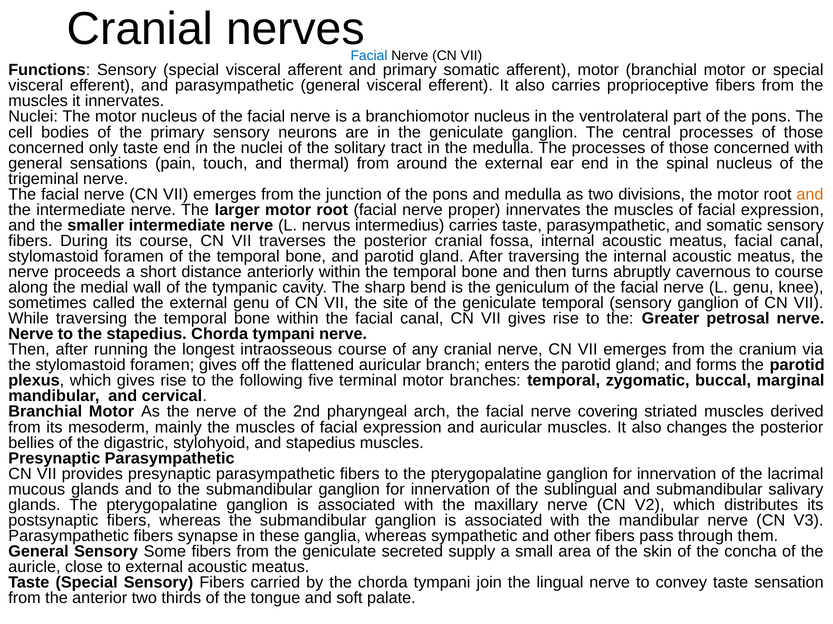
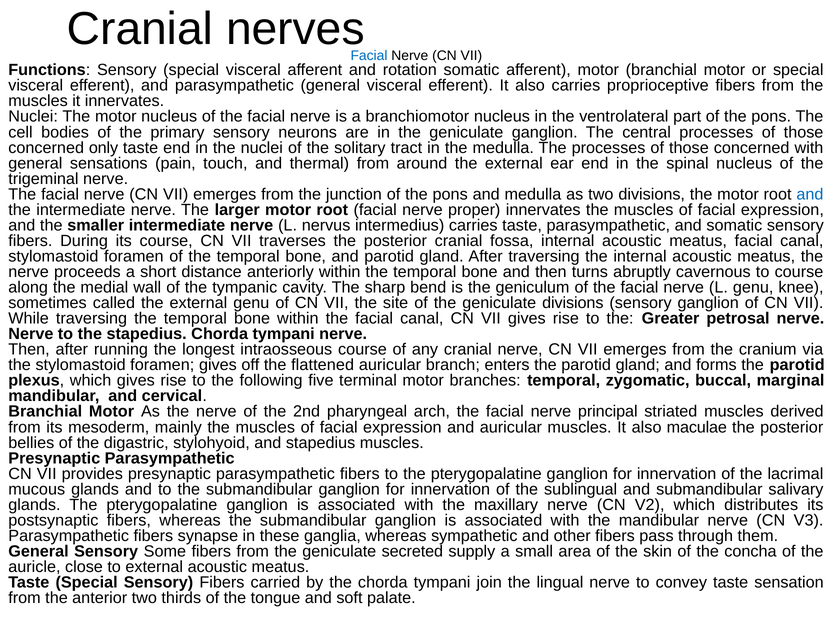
and primary: primary -> rotation (410, 70)
and colour: orange -> blue (810, 195)
geniculate temporal: temporal -> divisions (573, 303)
covering: covering -> principal (608, 412)
changes: changes -> maculae (697, 428)
